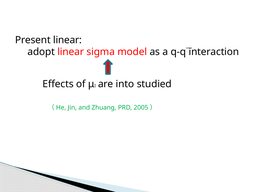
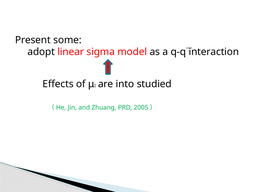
Present linear: linear -> some (67, 40)
